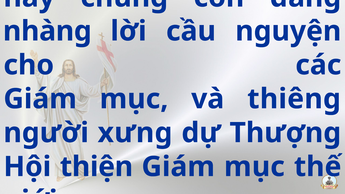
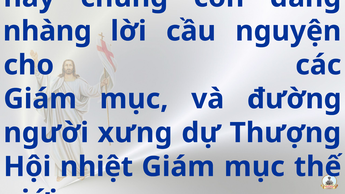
thiêng: thiêng -> đường (294, 99)
thiện: thiện -> nhiệt (97, 167)
